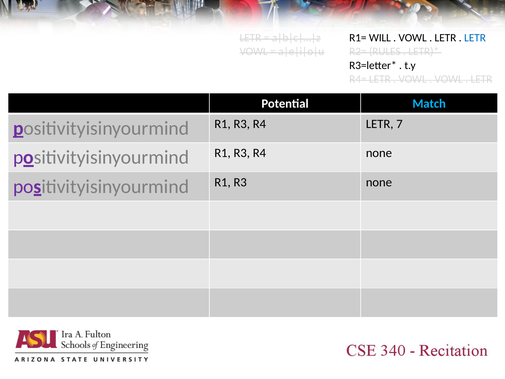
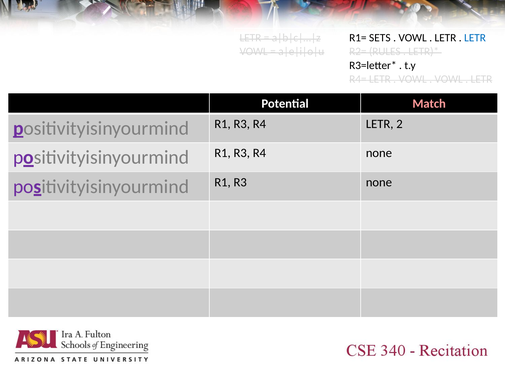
WILL: WILL -> SETS (380, 38)
Match colour: light blue -> pink (429, 103)
7: 7 -> 2 (399, 124)
